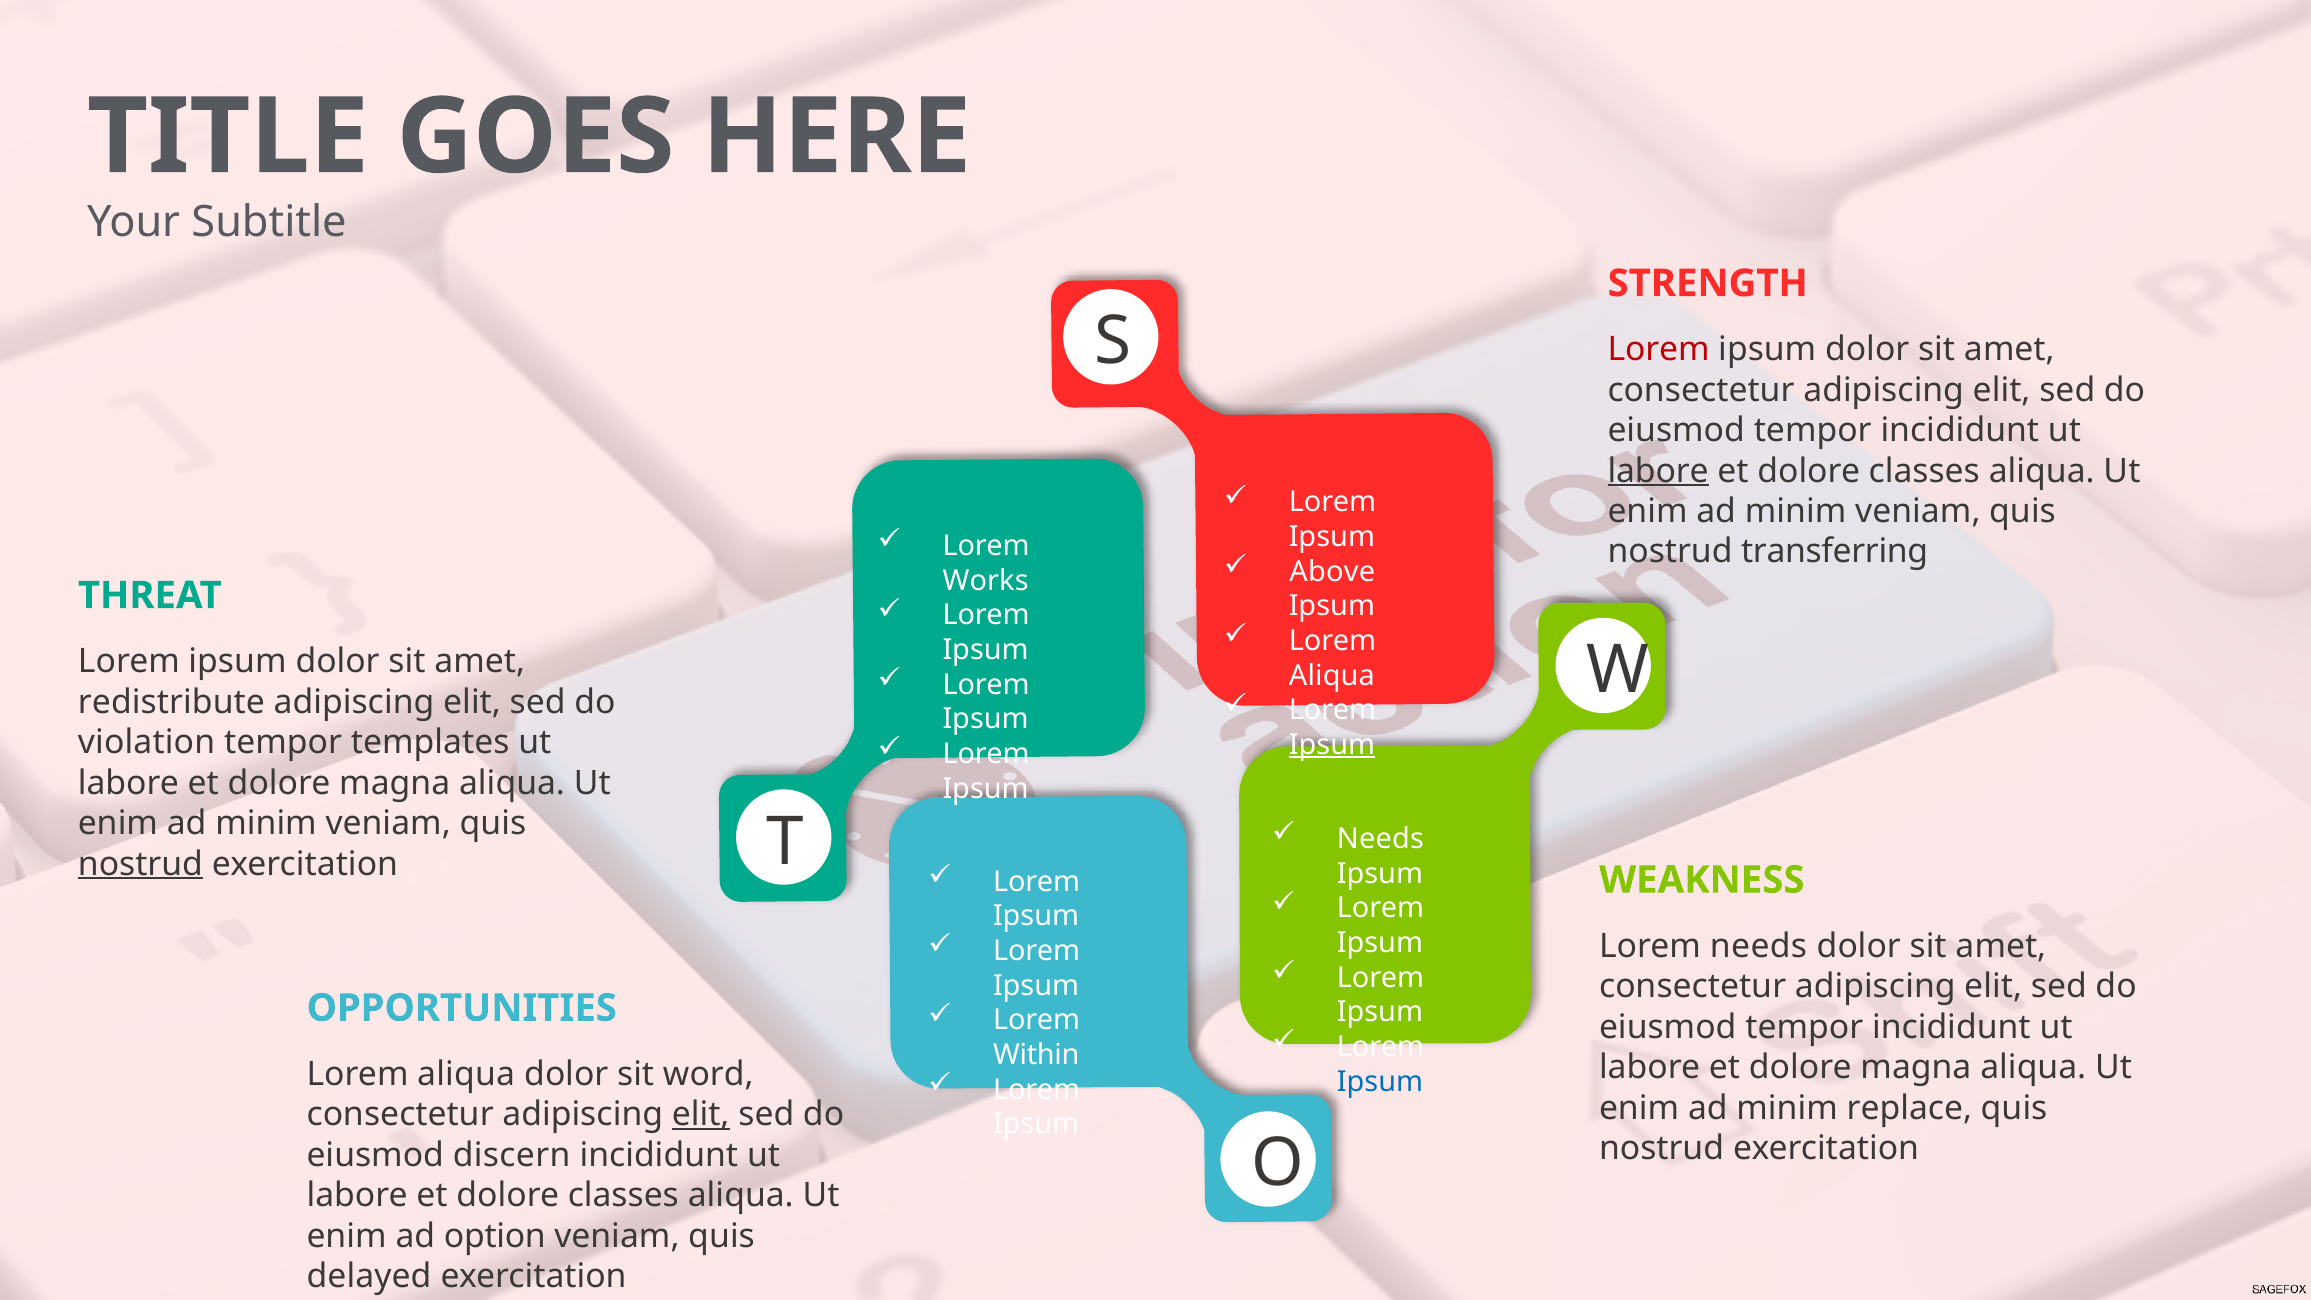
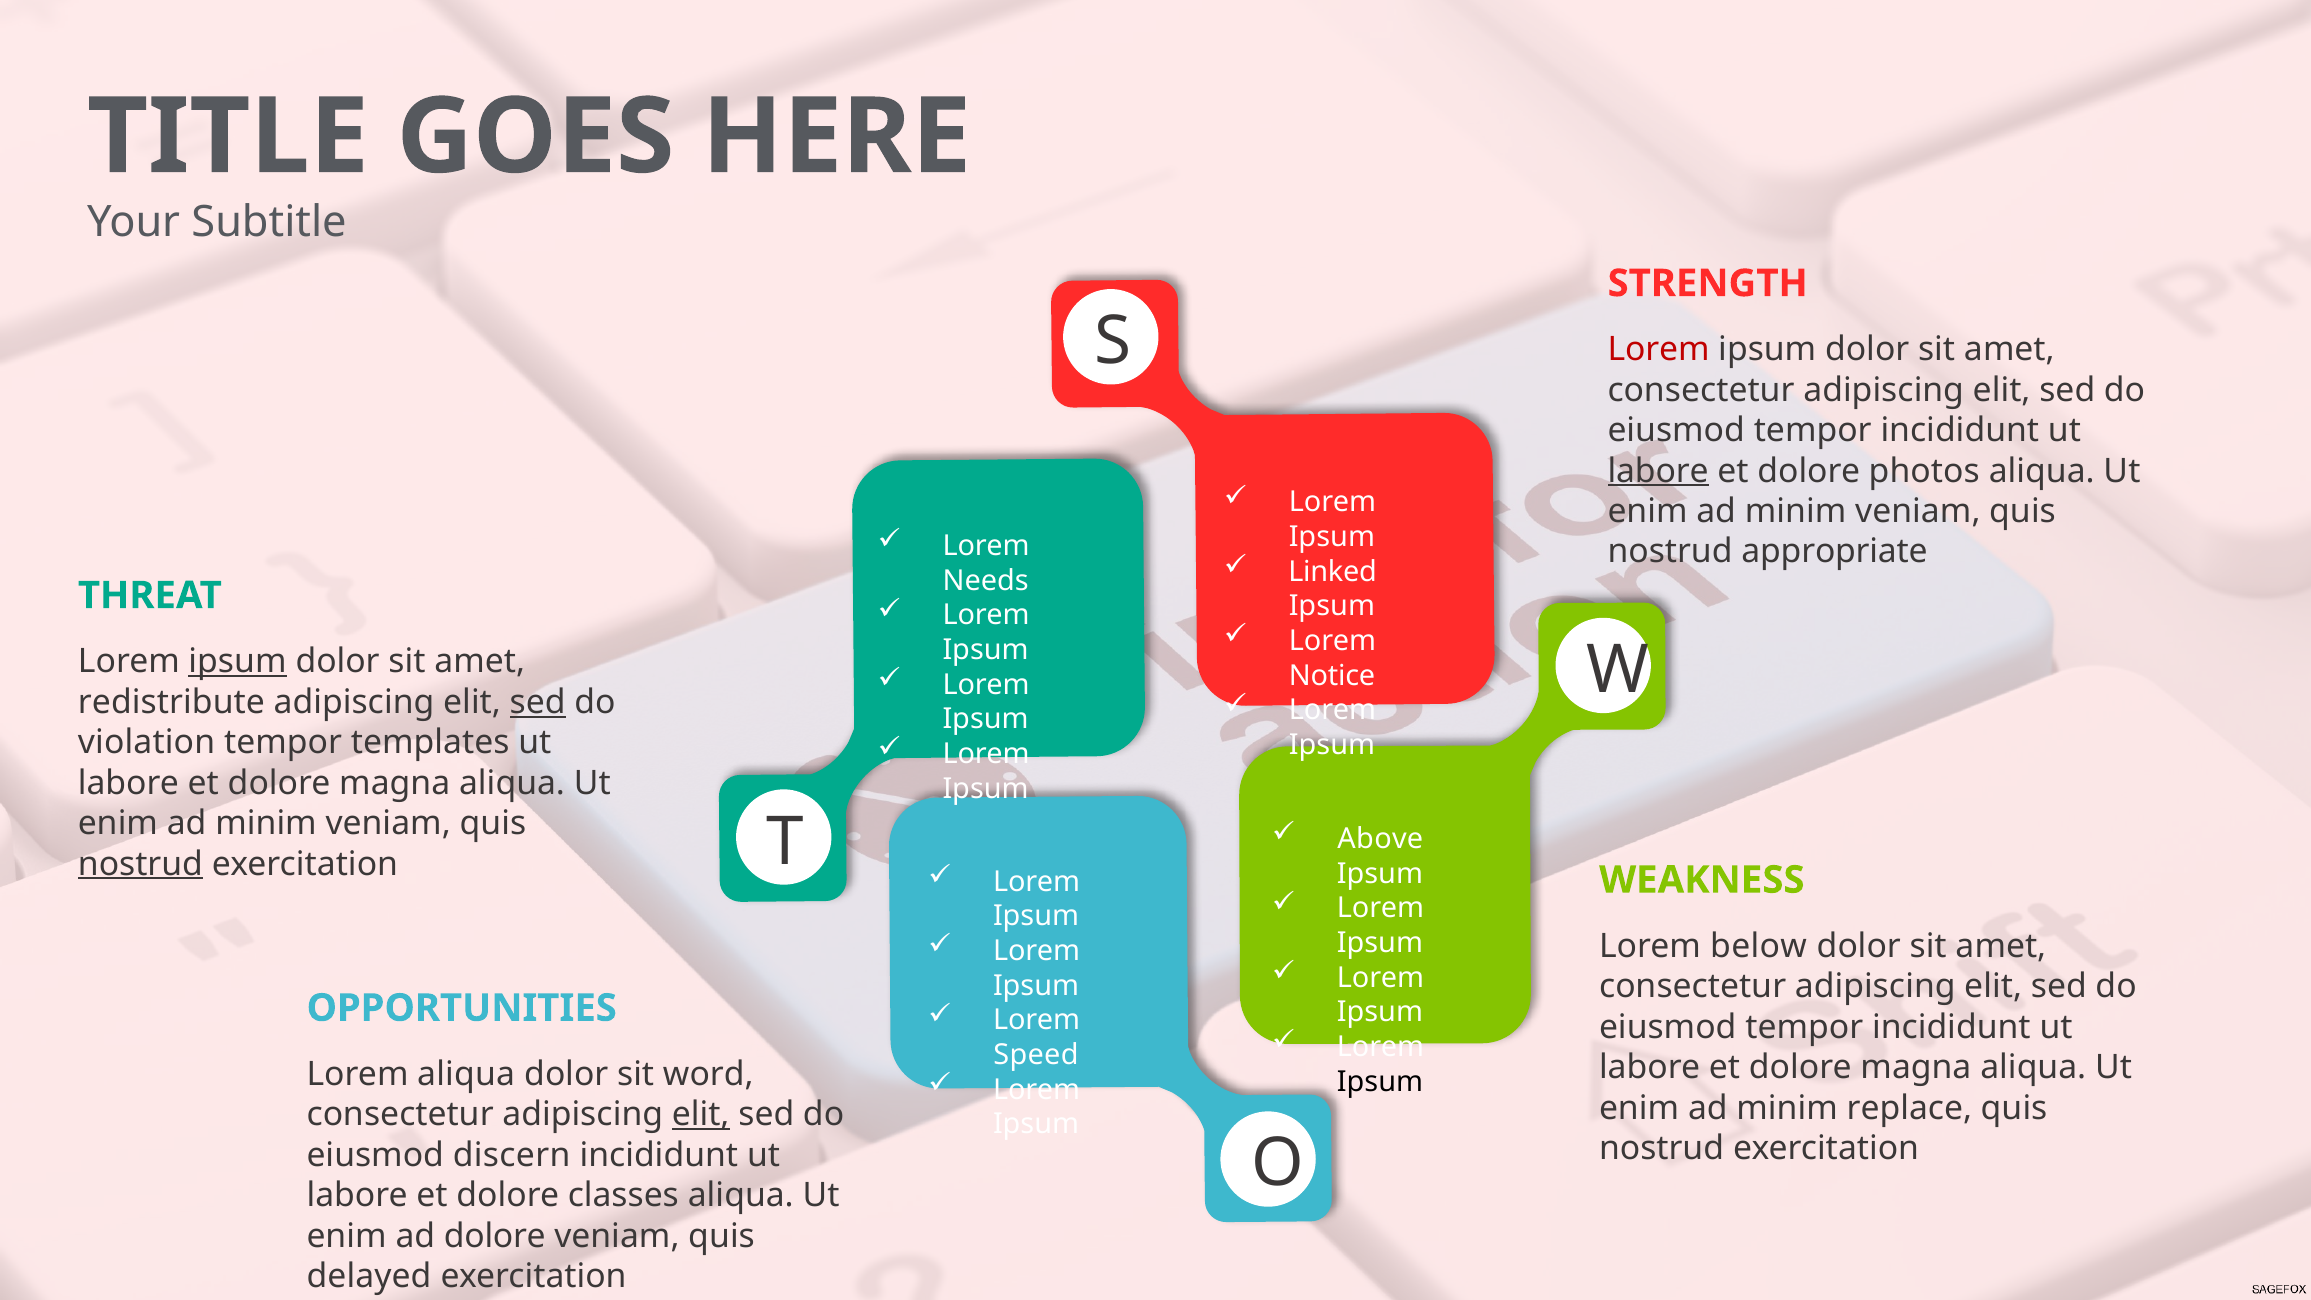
classes: classes -> photos (1924, 471)
transferring: transferring -> appropriate (1835, 552)
Above: Above -> Linked (1333, 572)
Works: Works -> Needs (986, 581)
ipsum underline: none -> present (238, 662)
Aliqua: Aliqua -> Notice (1332, 676)
sed underline: none -> present (538, 702)
Ipsum underline: present -> none (1332, 745)
Needs: Needs -> Above (1380, 839)
Lorem needs: needs -> below (1759, 946)
Within: Within -> Speed (1036, 1055)
Ipsum colour: blue -> black (1380, 1082)
ad option: option -> dolore (495, 1236)
